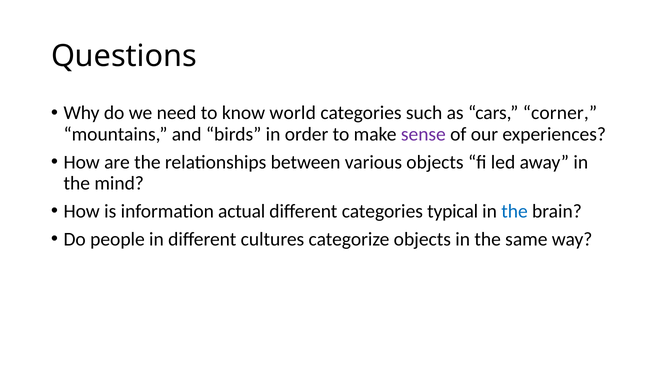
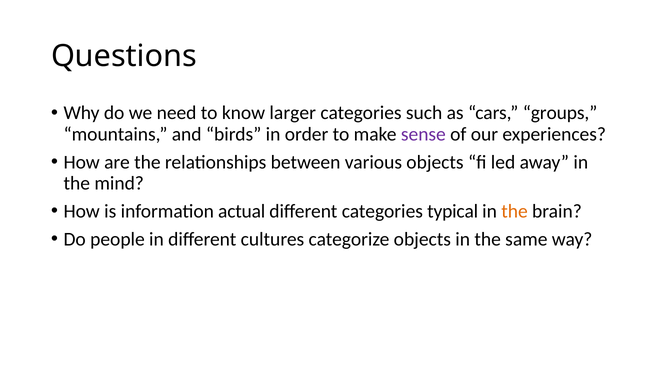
world: world -> larger (293, 113)
corner: corner -> groups (560, 113)
the colour: blue -> orange (515, 211)
